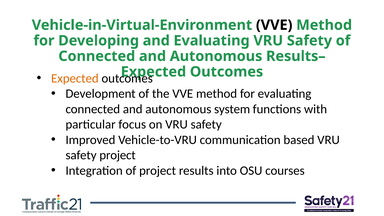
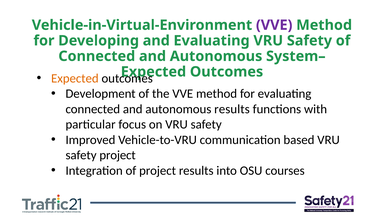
VVE colour: black -> purple (274, 25)
Results–: Results– -> System– (296, 56)
autonomous system: system -> results (232, 109)
